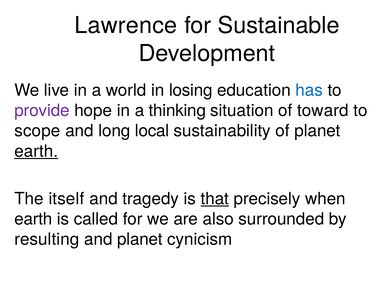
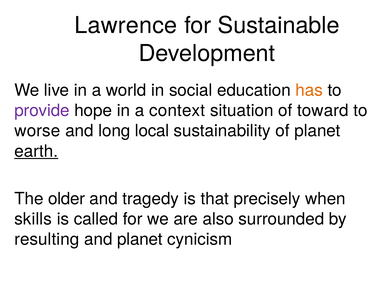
losing: losing -> social (191, 90)
has colour: blue -> orange (309, 90)
thinking: thinking -> context (177, 111)
scope: scope -> worse (37, 131)
itself: itself -> older (67, 199)
that underline: present -> none (215, 199)
earth: earth -> skills (33, 219)
